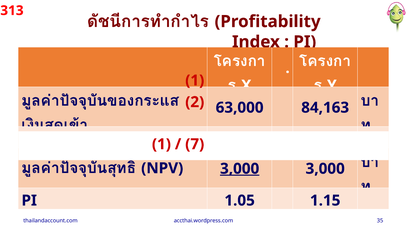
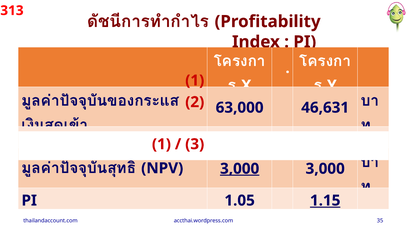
84,163: 84,163 -> 46,631 (325, 108)
7: 7 -> 3 (195, 144)
1.15 underline: none -> present (325, 200)
